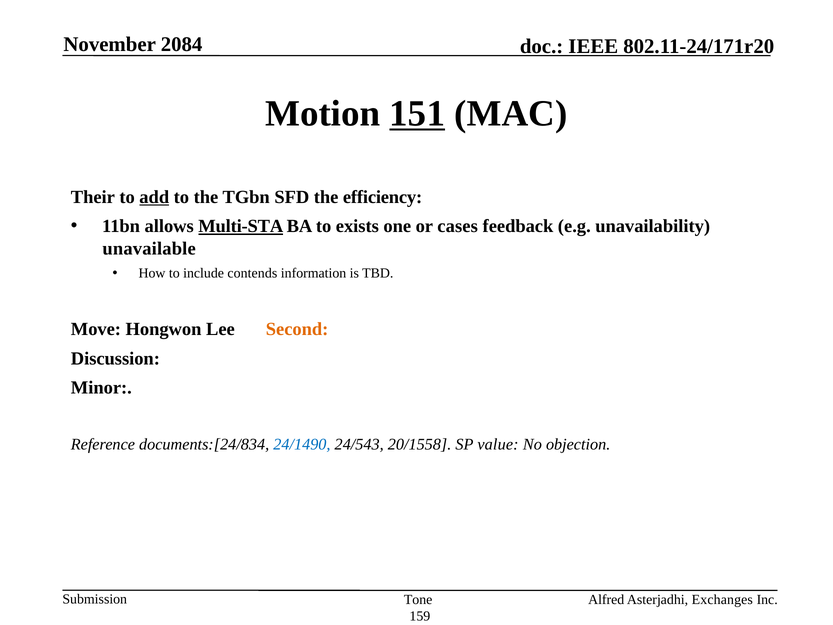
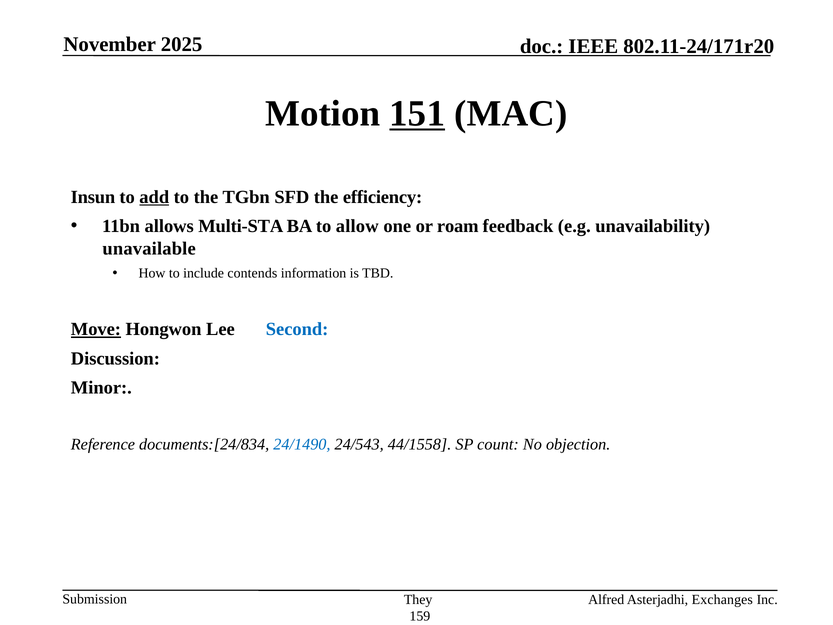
2084: 2084 -> 2025 (182, 44)
Their: Their -> Insun (93, 197)
Multi-STA underline: present -> none (241, 226)
exists: exists -> allow (357, 226)
cases: cases -> roam (458, 226)
Move underline: none -> present (96, 329)
Second colour: orange -> blue (297, 329)
20/1558: 20/1558 -> 44/1558 (420, 444)
value: value -> count (498, 444)
Tone: Tone -> They (418, 599)
